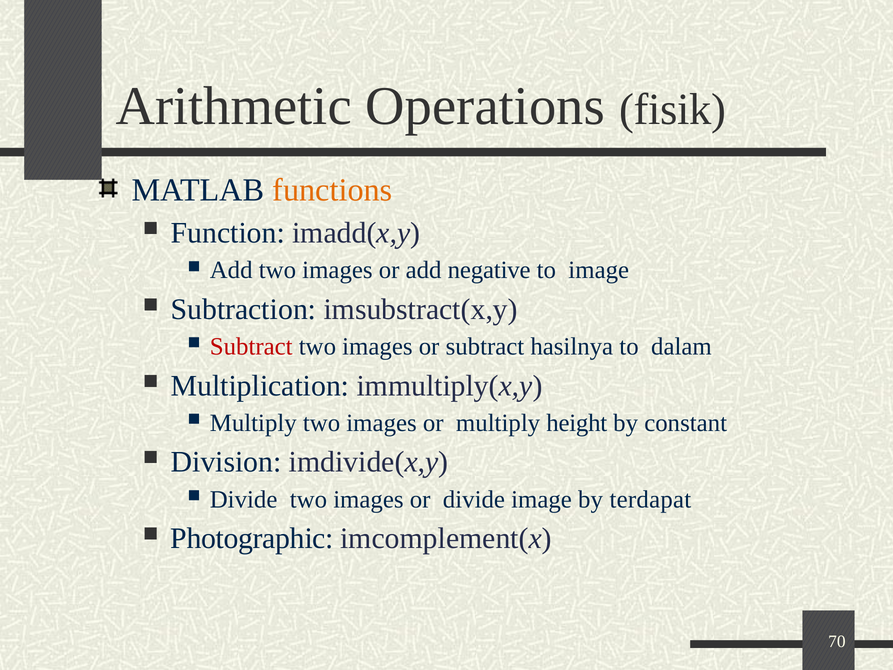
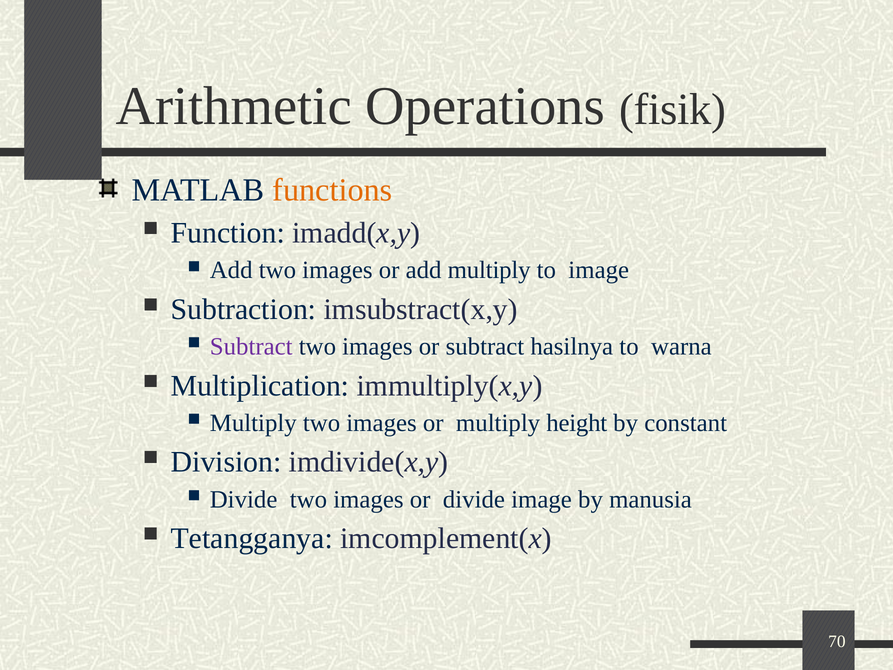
add negative: negative -> multiply (489, 270)
Subtract colour: red -> purple (251, 347)
dalam: dalam -> warna (681, 347)
terdapat: terdapat -> manusia (650, 499)
Photographic: Photographic -> Tetangganya (252, 538)
